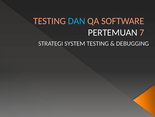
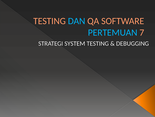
PERTEMUAN colour: white -> light blue (113, 32)
